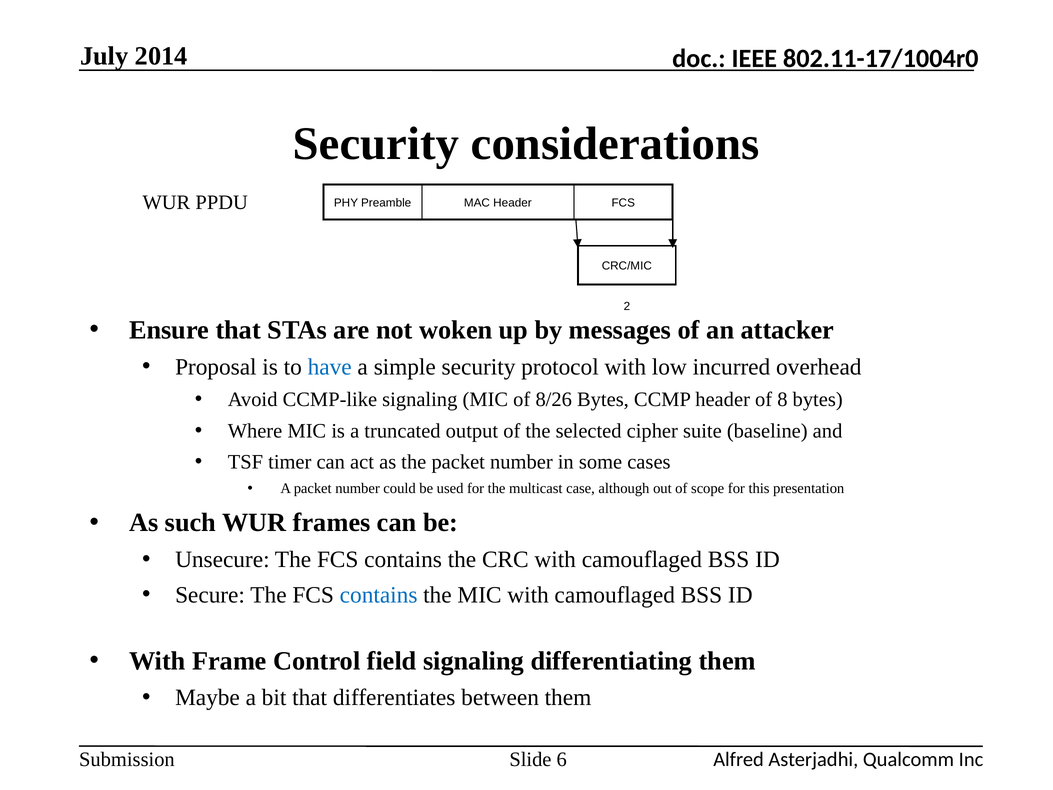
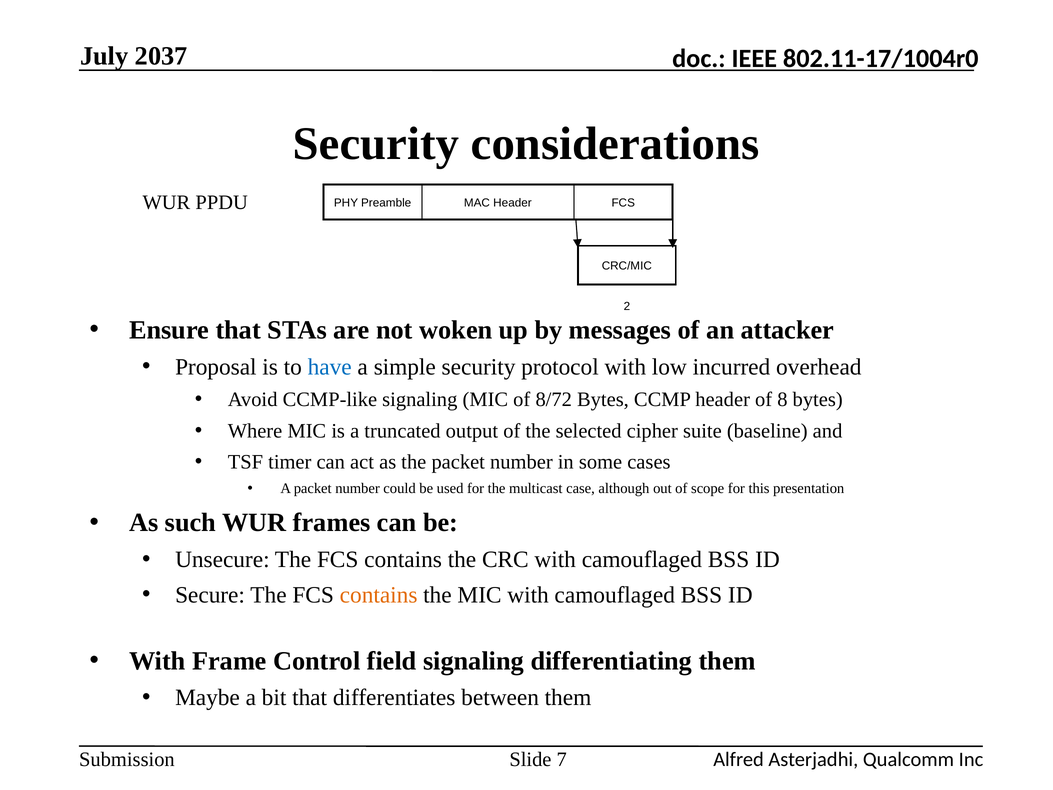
2014: 2014 -> 2037 (161, 56)
8/26: 8/26 -> 8/72 (554, 400)
contains colour: blue -> orange (379, 595)
6: 6 -> 7 (562, 759)
